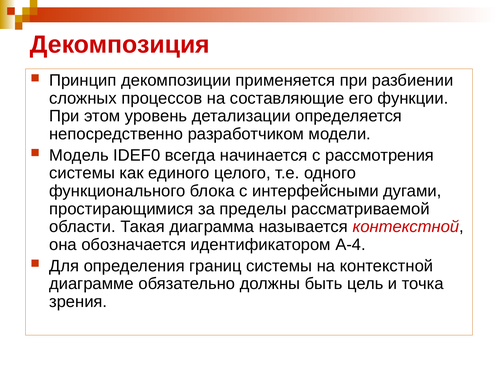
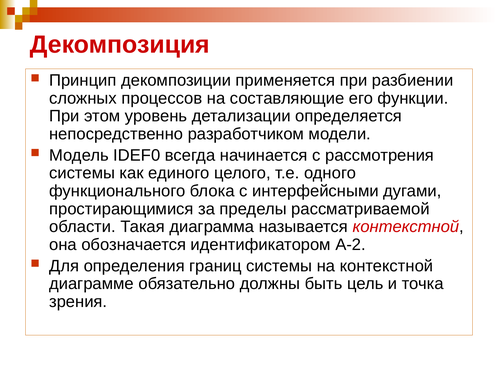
А-4: А-4 -> А-2 (351, 245)
